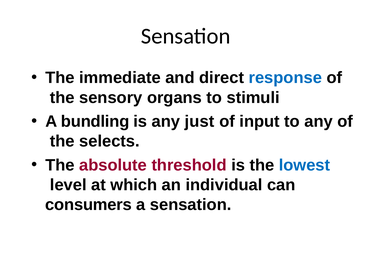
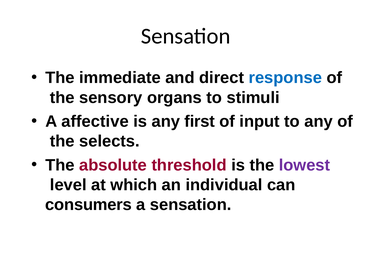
bundling: bundling -> affective (95, 122)
just: just -> first (200, 122)
lowest colour: blue -> purple (304, 165)
